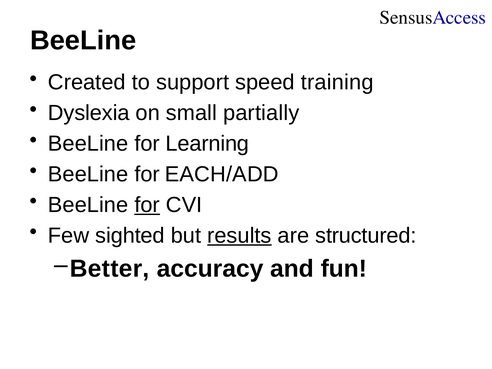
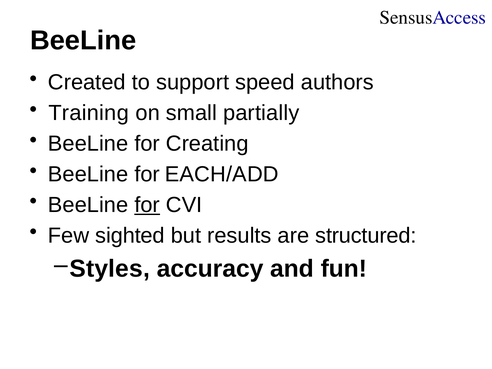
training: training -> authors (337, 82)
Dyslexia: Dyslexia -> Training (89, 113)
Learning: Learning -> Creating (207, 144)
results underline: present -> none (239, 236)
Better: Better -> Styles (110, 269)
